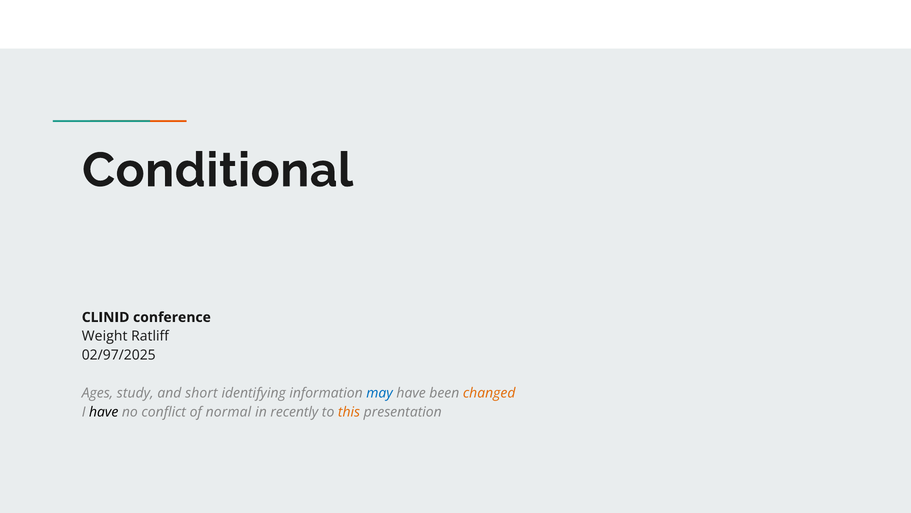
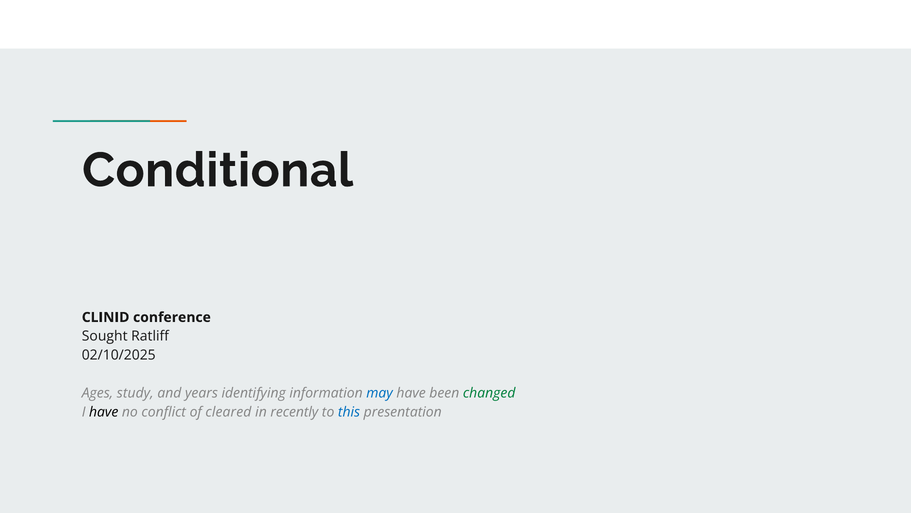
Weight: Weight -> Sought (105, 336)
02/97/2025: 02/97/2025 -> 02/10/2025 (119, 355)
short: short -> years (201, 393)
changed colour: orange -> green (489, 393)
normal: normal -> cleared (228, 412)
this colour: orange -> blue (349, 412)
